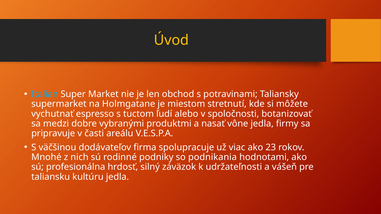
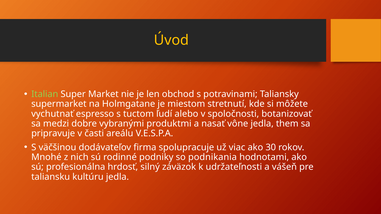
Italian colour: light blue -> light green (45, 94)
firmy: firmy -> them (287, 124)
23: 23 -> 30 (271, 147)
